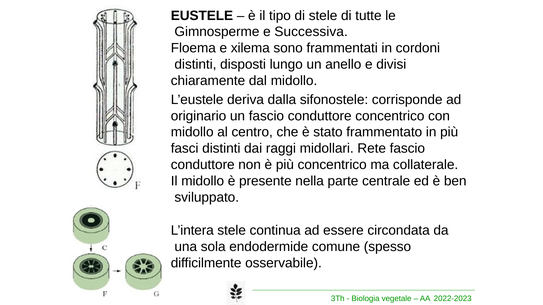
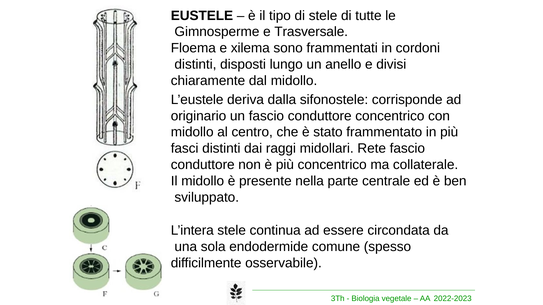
Successiva: Successiva -> Trasversale (311, 32)
